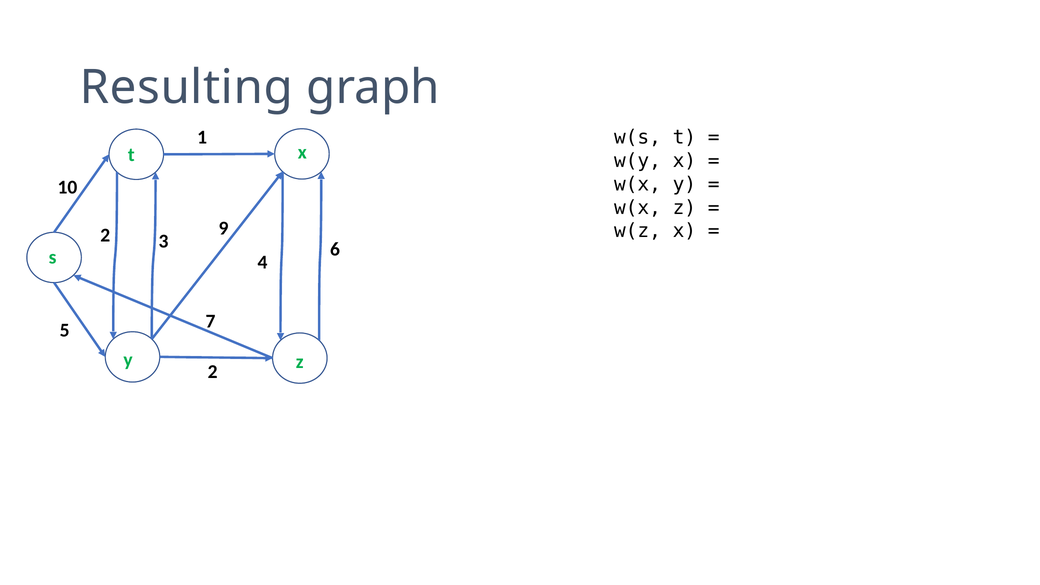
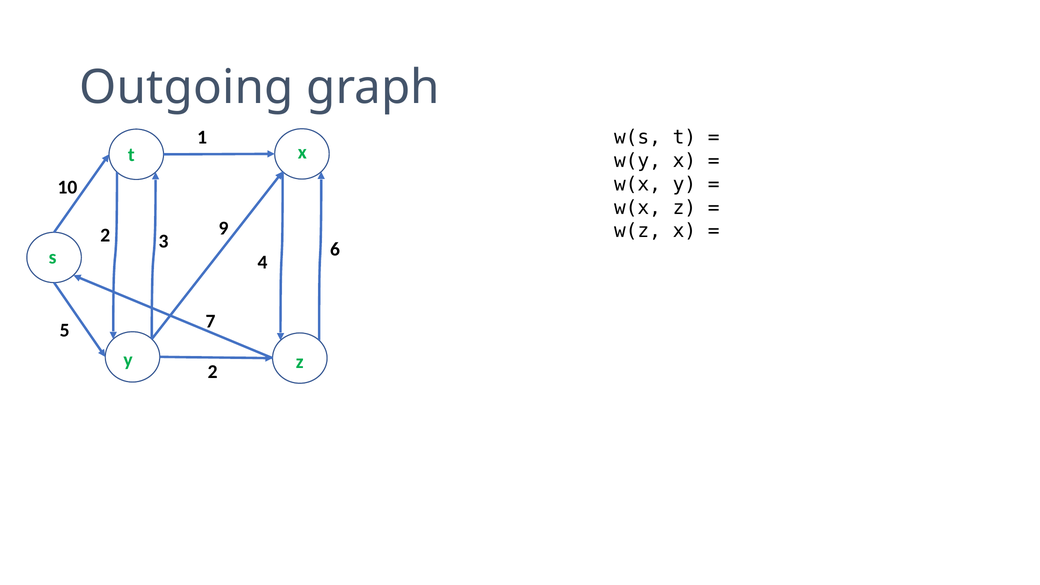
Resulting: Resulting -> Outgoing (186, 87)
